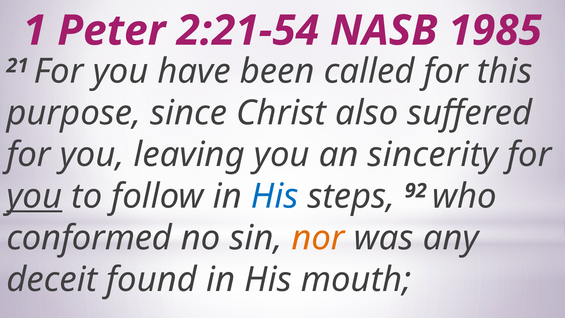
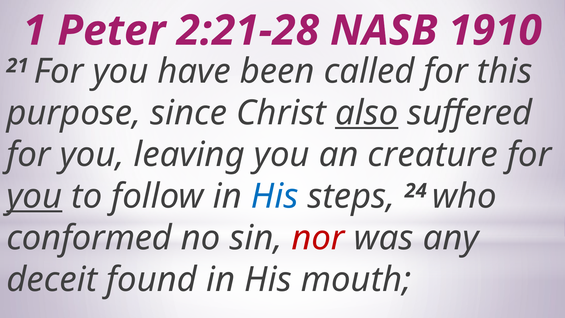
2:21-54: 2:21-54 -> 2:21-28 (248, 31)
1985: 1985 -> 1910 (495, 31)
also underline: none -> present (367, 113)
sincerity: sincerity -> creature (433, 155)
92: 92 -> 24 (416, 191)
nor colour: orange -> red (318, 238)
